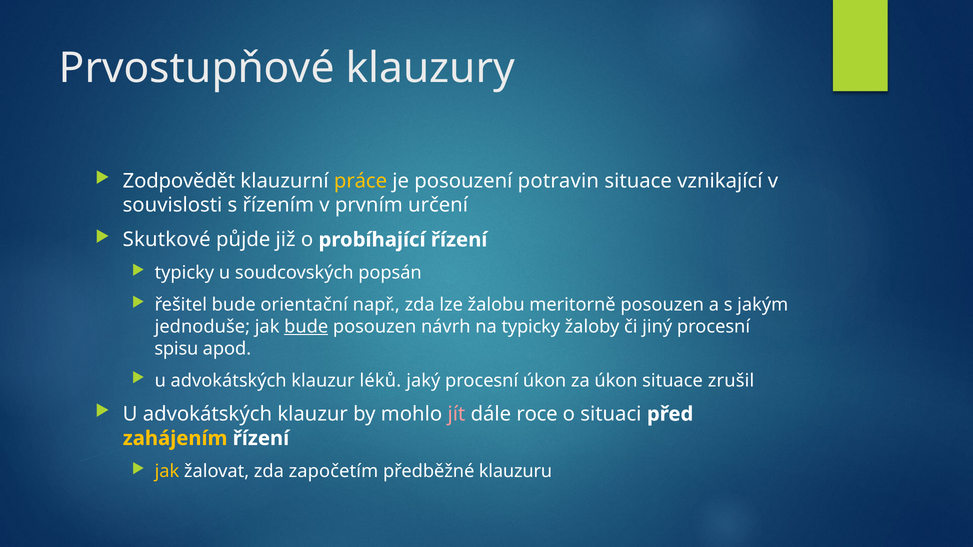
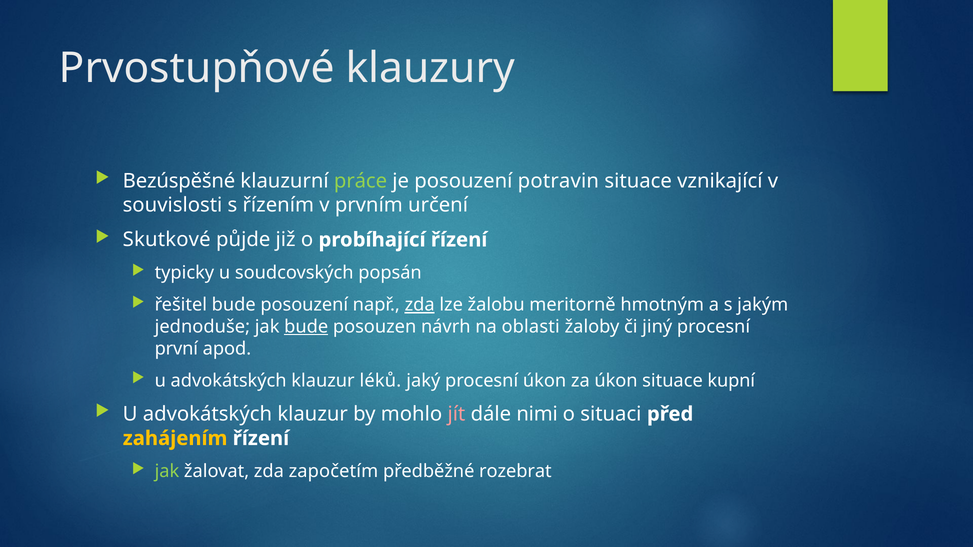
Zodpovědět: Zodpovědět -> Bezúspěšné (179, 181)
práce colour: yellow -> light green (361, 181)
bude orientační: orientační -> posouzení (304, 305)
zda underline: none -> present (420, 305)
meritorně posouzen: posouzen -> hmotným (662, 305)
na typicky: typicky -> oblasti (531, 327)
spisu: spisu -> první (176, 349)
zrušil: zrušil -> kupní (731, 381)
roce: roce -> nimi (537, 414)
jak colour: yellow -> light green (167, 472)
klauzuru: klauzuru -> rozebrat (515, 472)
